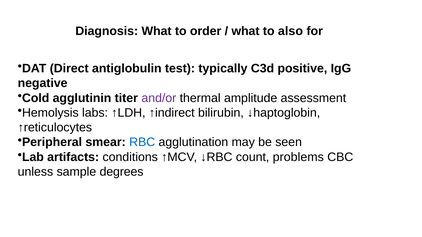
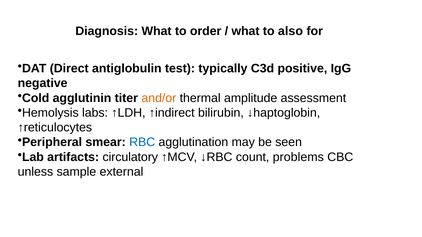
and/or colour: purple -> orange (159, 98)
conditions: conditions -> circulatory (130, 157)
degrees: degrees -> external (121, 172)
